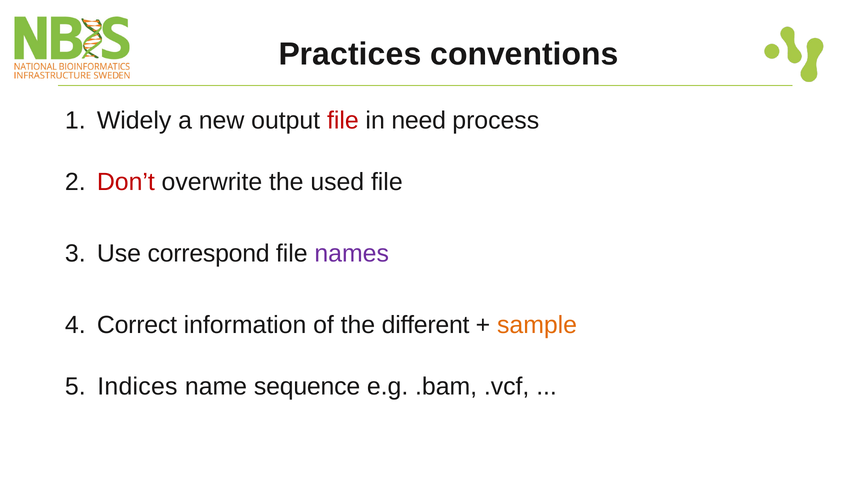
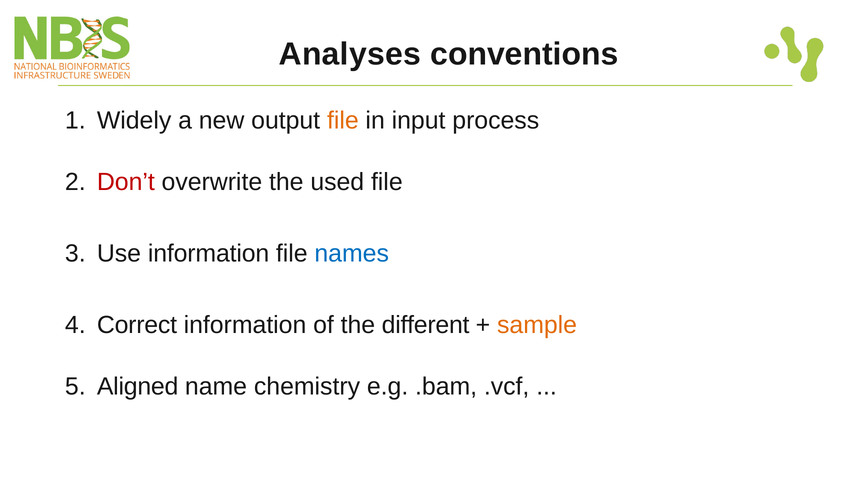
Practices: Practices -> Analyses (350, 54)
file colour: red -> orange (343, 120)
need: need -> input (419, 120)
Use correspond: correspond -> information (209, 254)
names colour: purple -> blue (352, 254)
Indices: Indices -> Aligned (138, 387)
sequence: sequence -> chemistry (307, 387)
